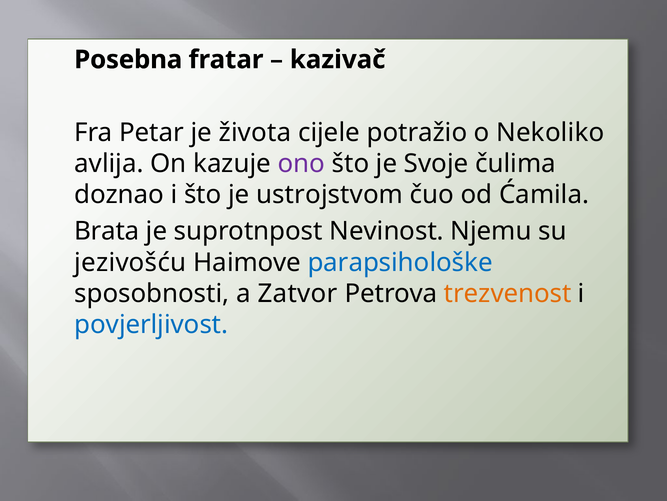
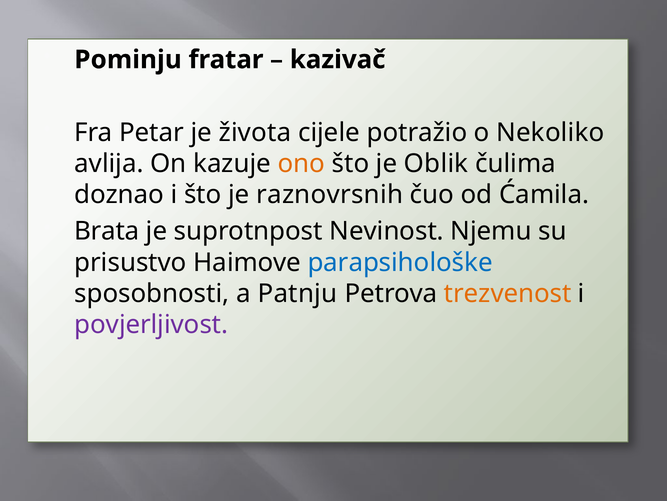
Posebna: Posebna -> Pominju (128, 60)
ono colour: purple -> orange (301, 163)
Svoje: Svoje -> Oblik (436, 163)
ustrojstvom: ustrojstvom -> raznovrsnih (330, 195)
jezivošću: jezivošću -> prisustvo (130, 262)
Zatvor: Zatvor -> Patnju (297, 293)
povjerljivost colour: blue -> purple (151, 324)
